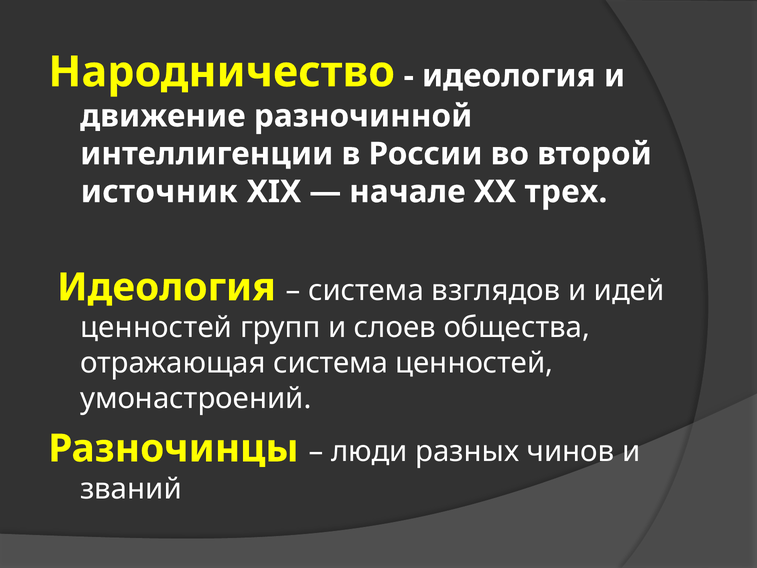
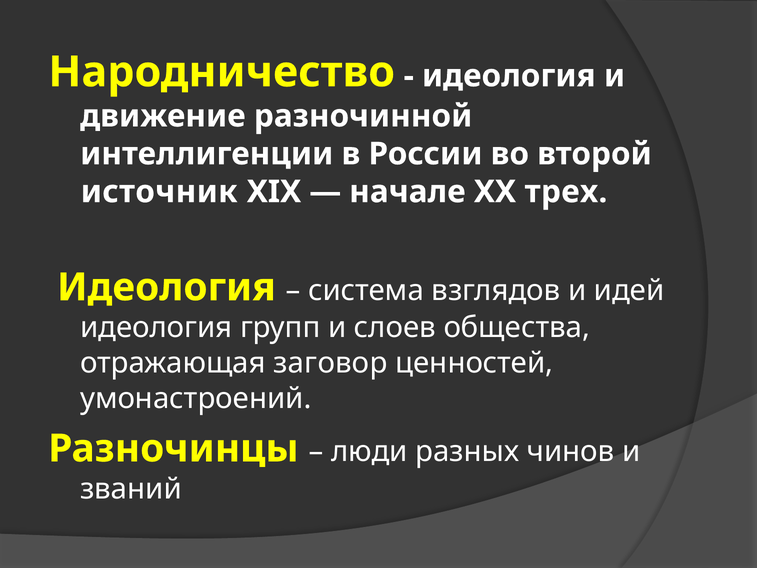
ценностей: ценностей -> идеология (156, 328)
отражающая система: система -> заговор (330, 363)
